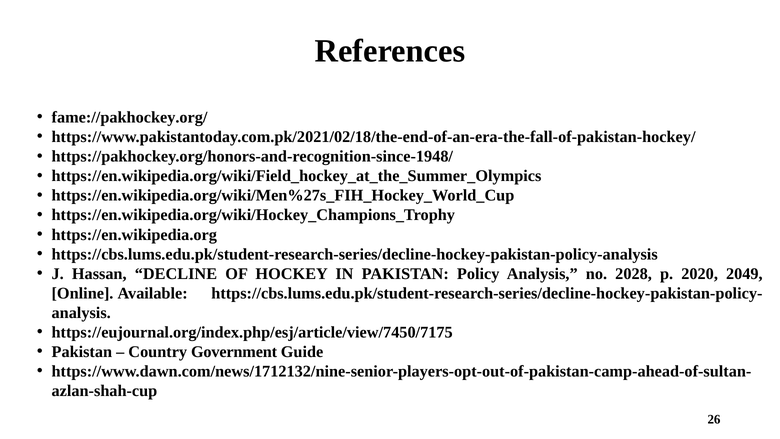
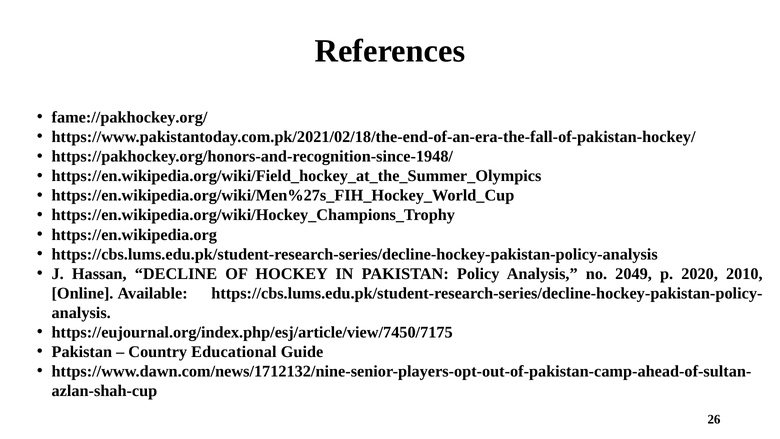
2028: 2028 -> 2049 (634, 274)
2049: 2049 -> 2010 (744, 274)
Government: Government -> Educational (234, 352)
